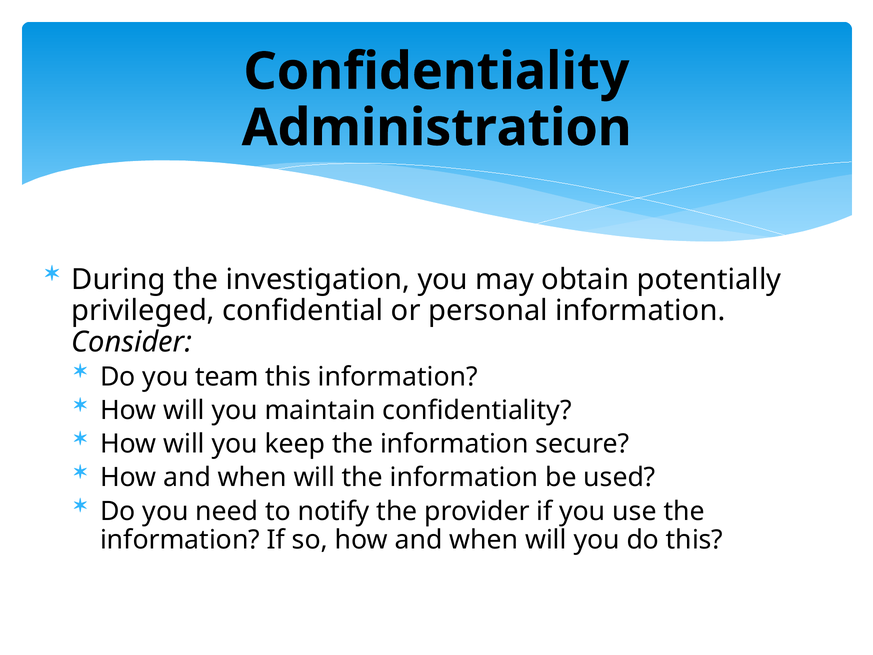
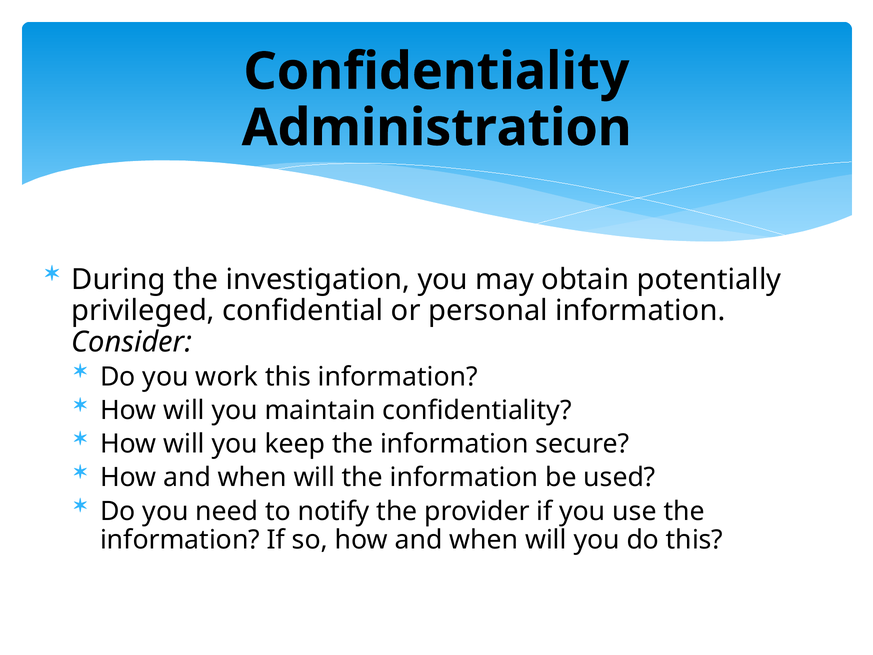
team: team -> work (227, 377)
